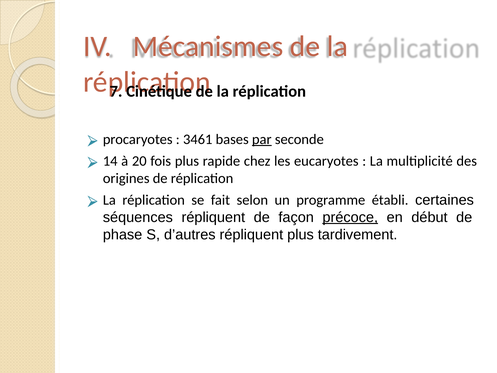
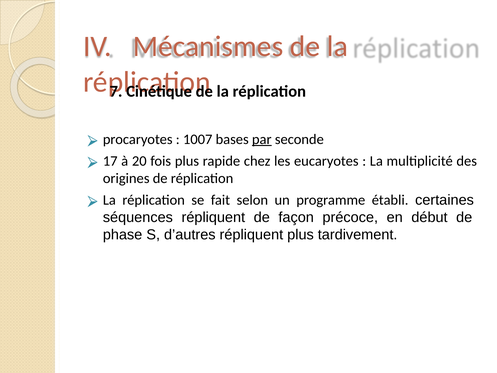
3461: 3461 -> 1007 (198, 139)
14: 14 -> 17 (110, 161)
précoce underline: present -> none (350, 217)
